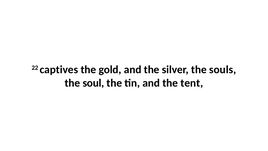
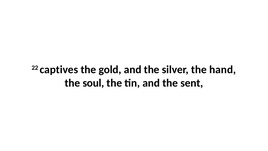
souls: souls -> hand (223, 69)
tent: tent -> sent (192, 83)
